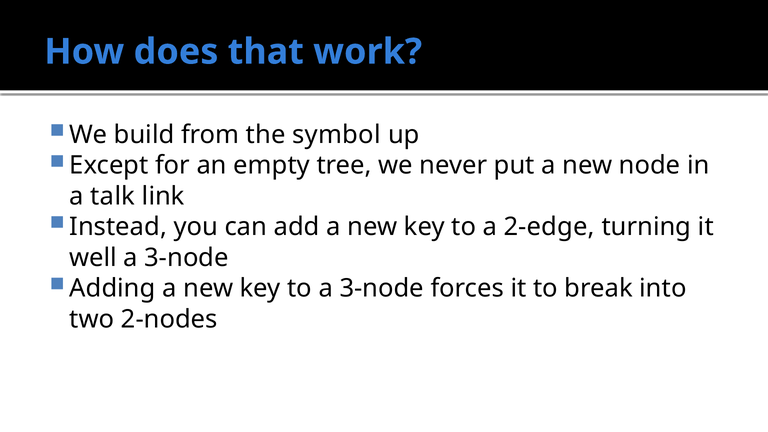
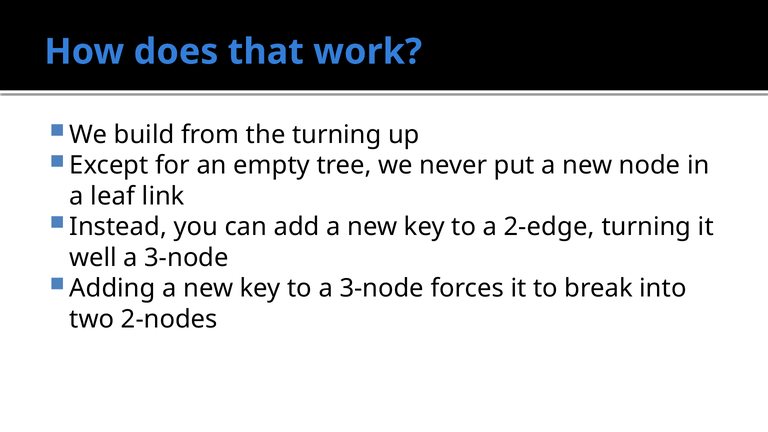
the symbol: symbol -> turning (337, 135)
talk: talk -> leaf (113, 196)
